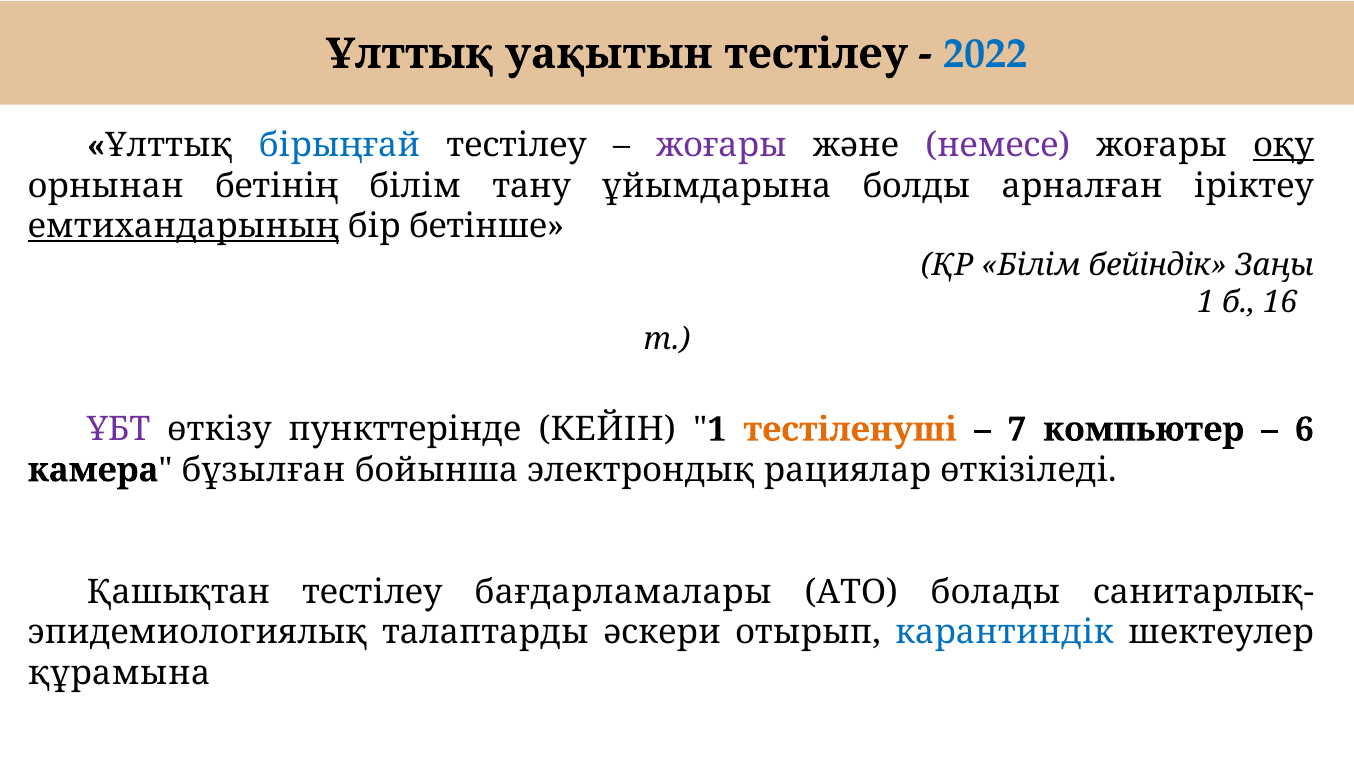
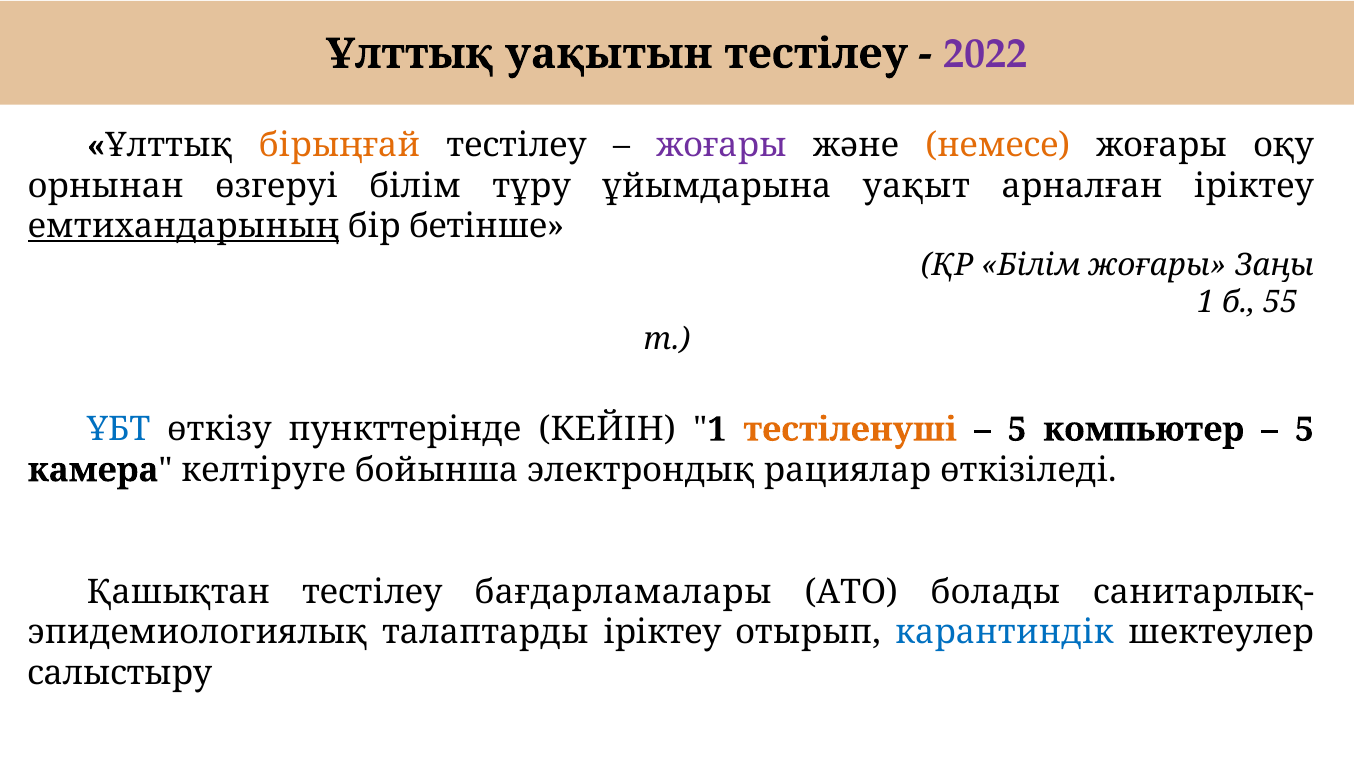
2022 colour: blue -> purple (986, 54)
бірыңғай colour: blue -> orange (340, 146)
немесе colour: purple -> orange (998, 146)
оқу underline: present -> none (1284, 146)
бетінің: бетінің -> өзгеруі (277, 186)
тану: тану -> тұру (532, 186)
болды: болды -> уақыт (916, 186)
Білім бейіндік: бейіндік -> жоғары (1157, 265)
16: 16 -> 55 (1280, 303)
ҰБТ colour: purple -> blue (119, 430)
7: 7 -> 5 (1017, 430)
6: 6 -> 5 (1304, 430)
бұзылған: бұзылған -> келтіруге (264, 470)
талаптарды әскери: әскери -> іріктеу (662, 632)
құрамына: құрамына -> салыстыру (120, 673)
